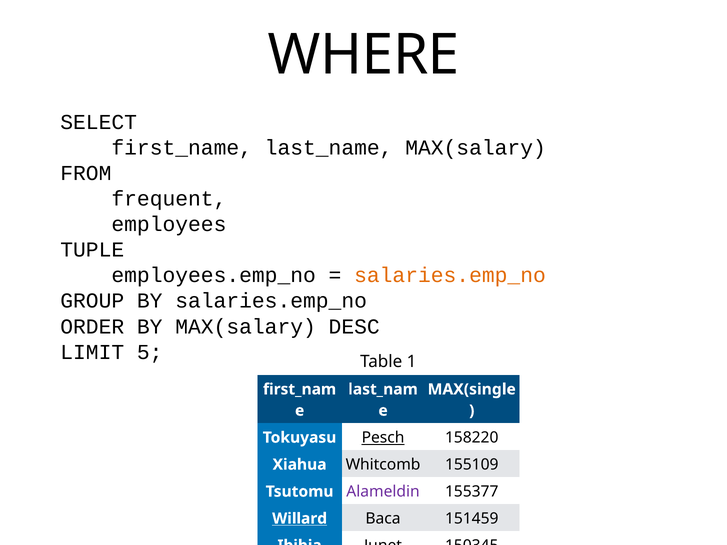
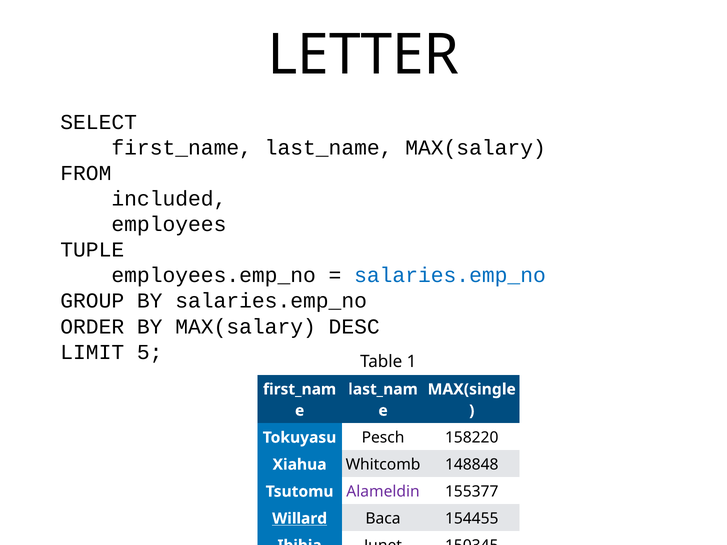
WHERE: WHERE -> LETTER (363, 55)
frequent: frequent -> included (169, 199)
salaries.emp_no colour: orange -> blue (450, 276)
Pesch underline: present -> none (383, 438)
155109: 155109 -> 148848 (472, 465)
151459: 151459 -> 154455 (472, 519)
